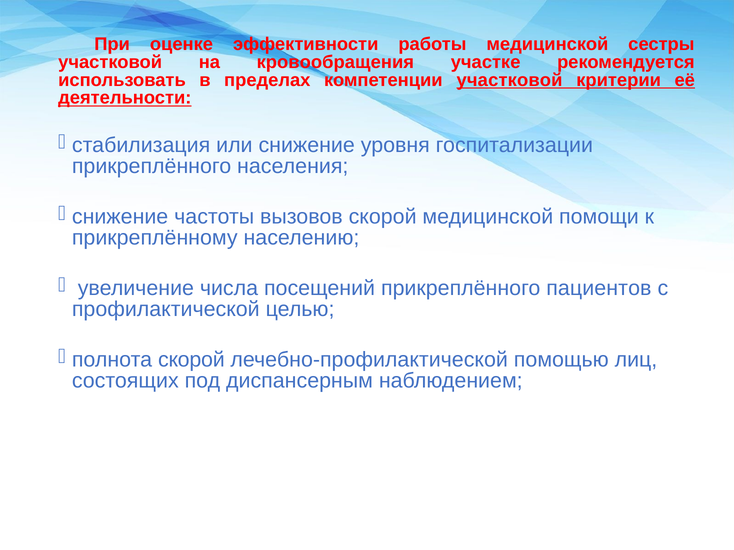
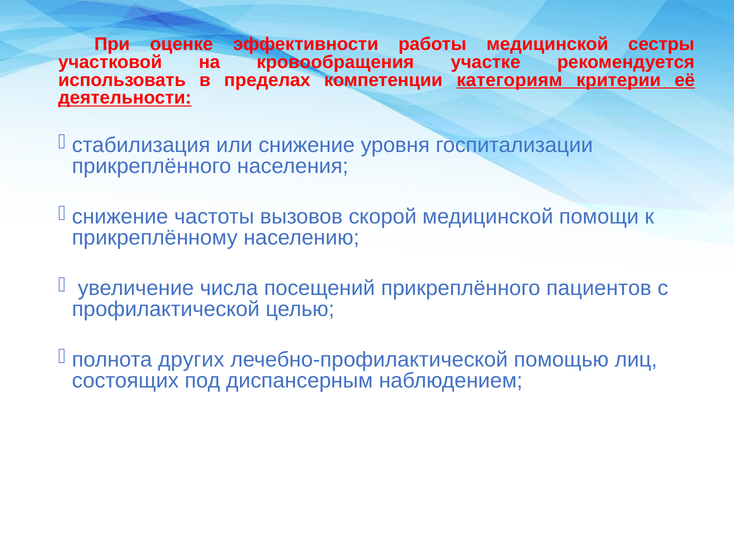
компетенции участковой: участковой -> категориям (510, 80)
полнота скорой: скорой -> других (191, 360)
